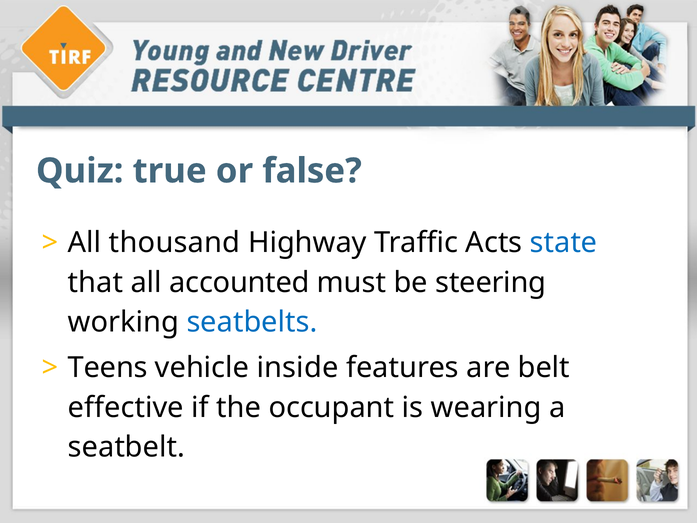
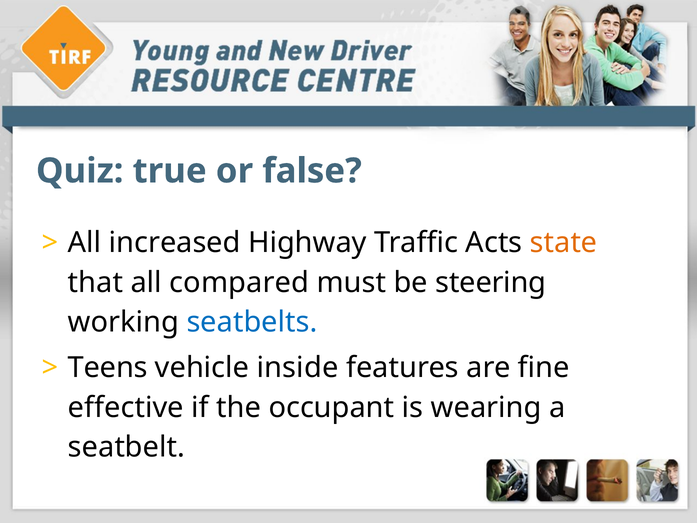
thousand: thousand -> increased (175, 243)
state colour: blue -> orange (564, 243)
accounted: accounted -> compared (239, 282)
belt: belt -> fine (544, 368)
